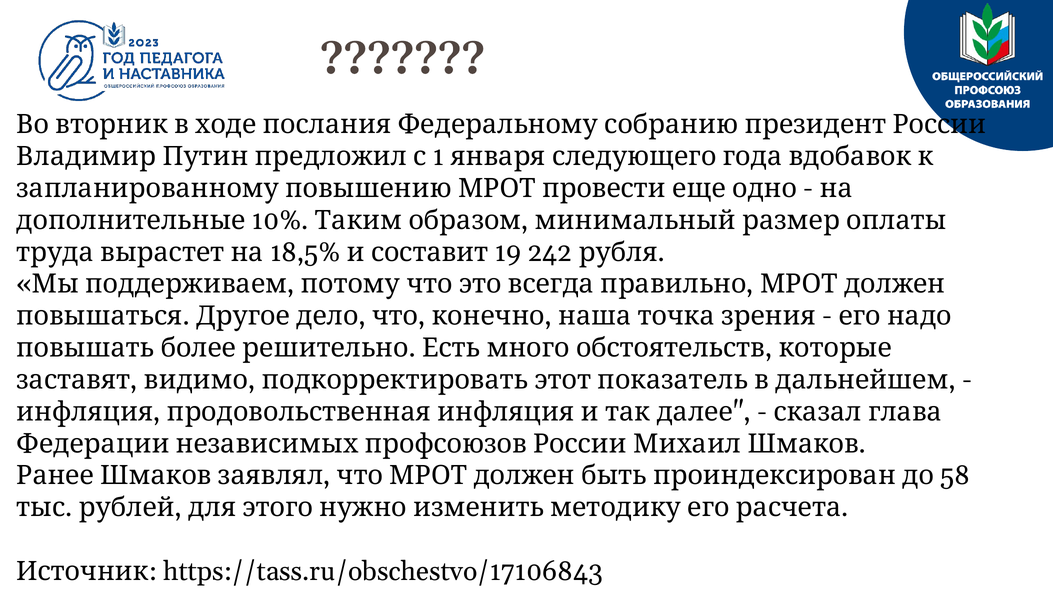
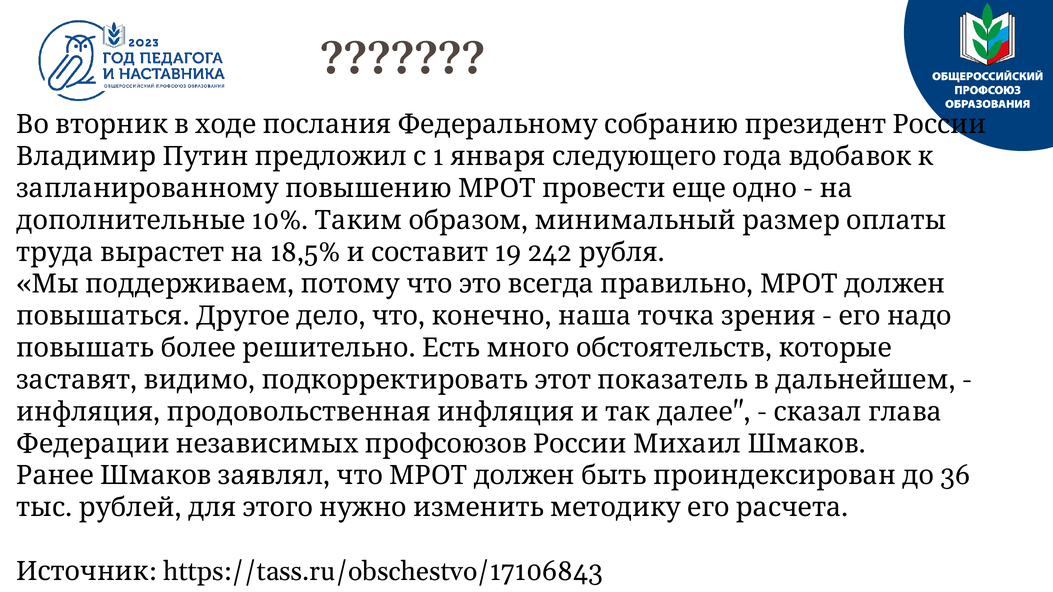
58: 58 -> 36 (955, 476)
